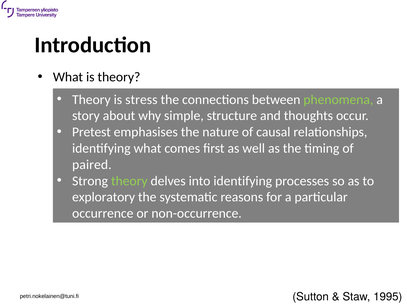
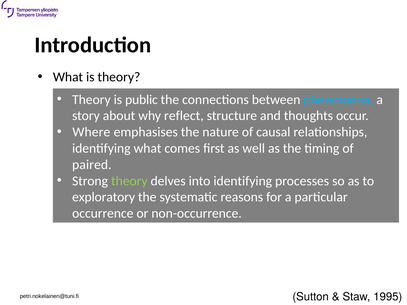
stress: stress -> public (141, 100)
phenomena colour: light green -> light blue (338, 100)
simple: simple -> reflect (184, 116)
Pretest: Pretest -> Where (91, 132)
